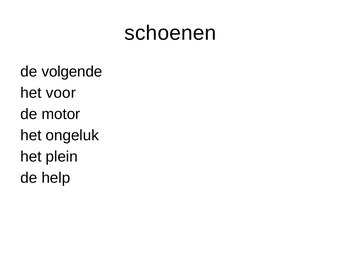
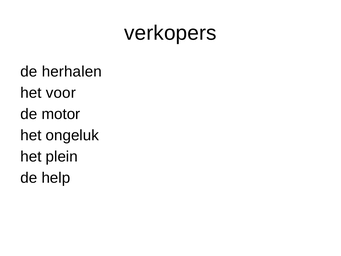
schoenen: schoenen -> verkopers (170, 33)
volgende: volgende -> herhalen (72, 72)
